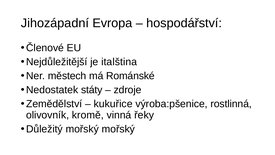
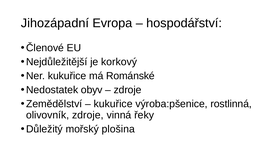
italština: italština -> korkový (119, 62)
Ner městech: městech -> kukuřice (67, 76)
státy: státy -> obyv (92, 90)
olivovník kromě: kromě -> zdroje (88, 115)
mořský mořský: mořský -> plošina (118, 129)
